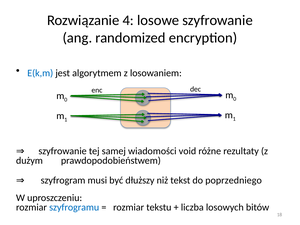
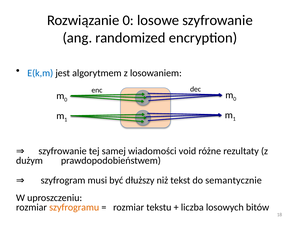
Rozwiązanie 4: 4 -> 0 (128, 20)
poprzedniego: poprzedniego -> semantycznie (234, 180)
szyfrogramu colour: blue -> orange (74, 207)
